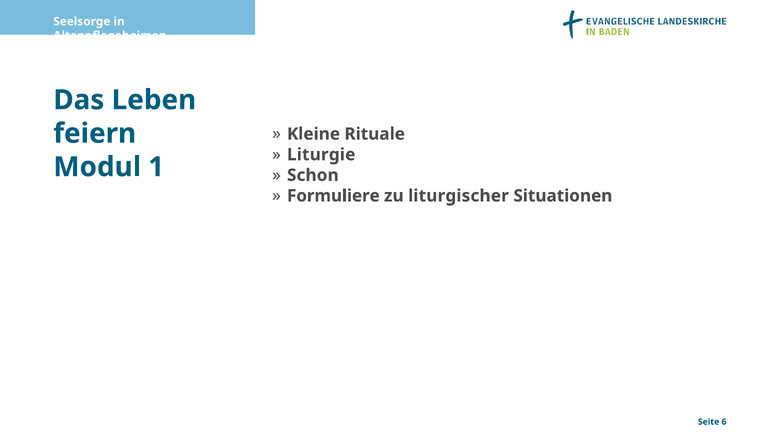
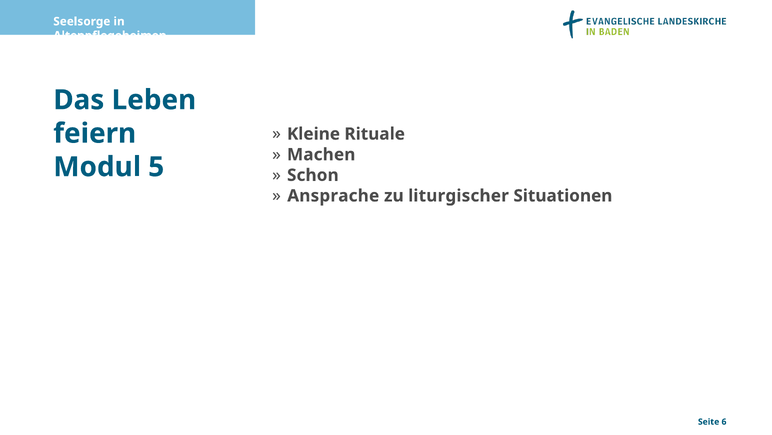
Liturgie: Liturgie -> Machen (321, 154)
1: 1 -> 5 (156, 167)
Formuliere: Formuliere -> Ansprache (333, 196)
